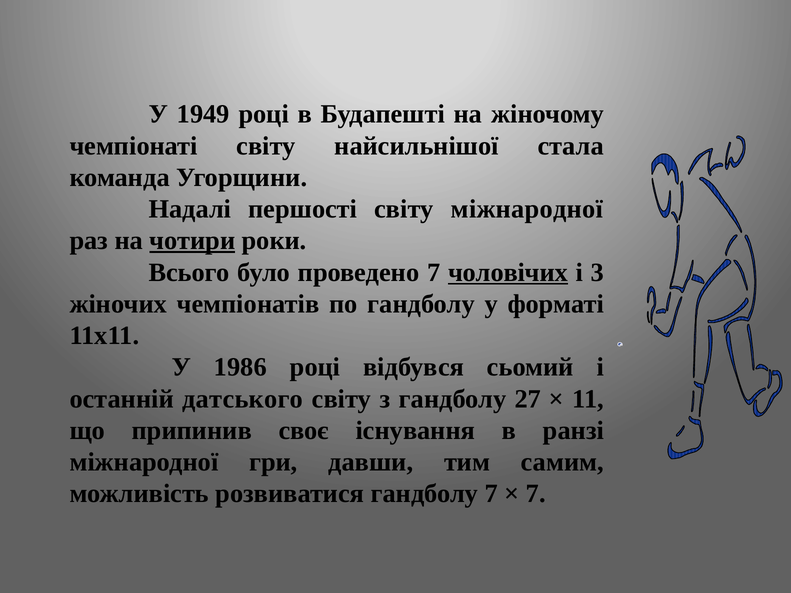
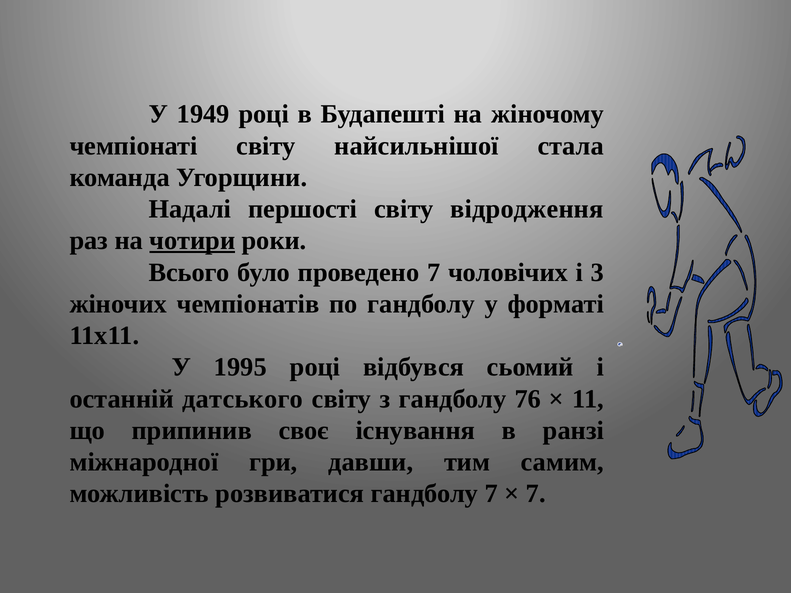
світу міжнародної: міжнародної -> відродження (527, 209)
чоловічих underline: present -> none (508, 272)
1986: 1986 -> 1995 (240, 367)
27: 27 -> 76 (528, 399)
